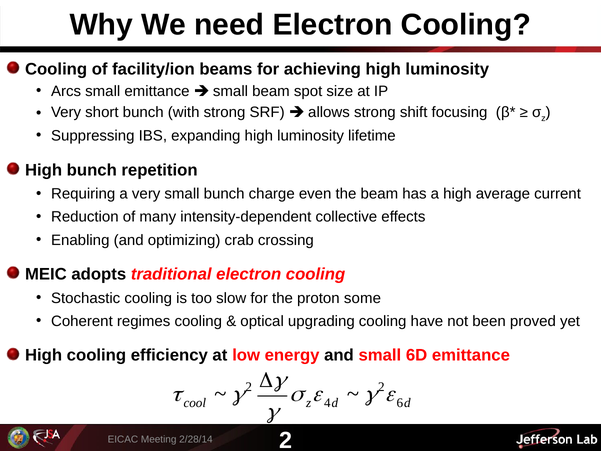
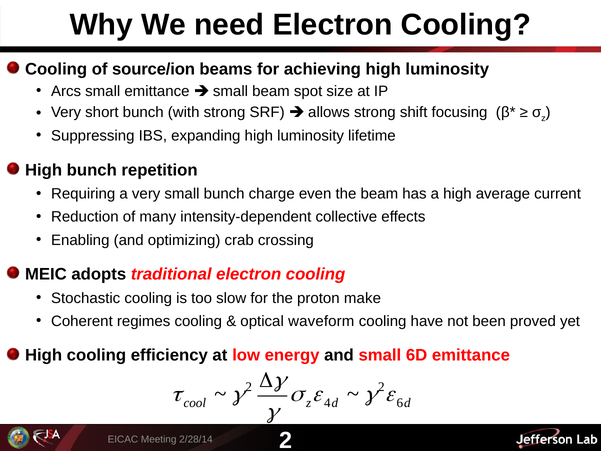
facility/ion: facility/ion -> source/ion (154, 69)
some: some -> make (363, 298)
upgrading: upgrading -> waveform (321, 321)
